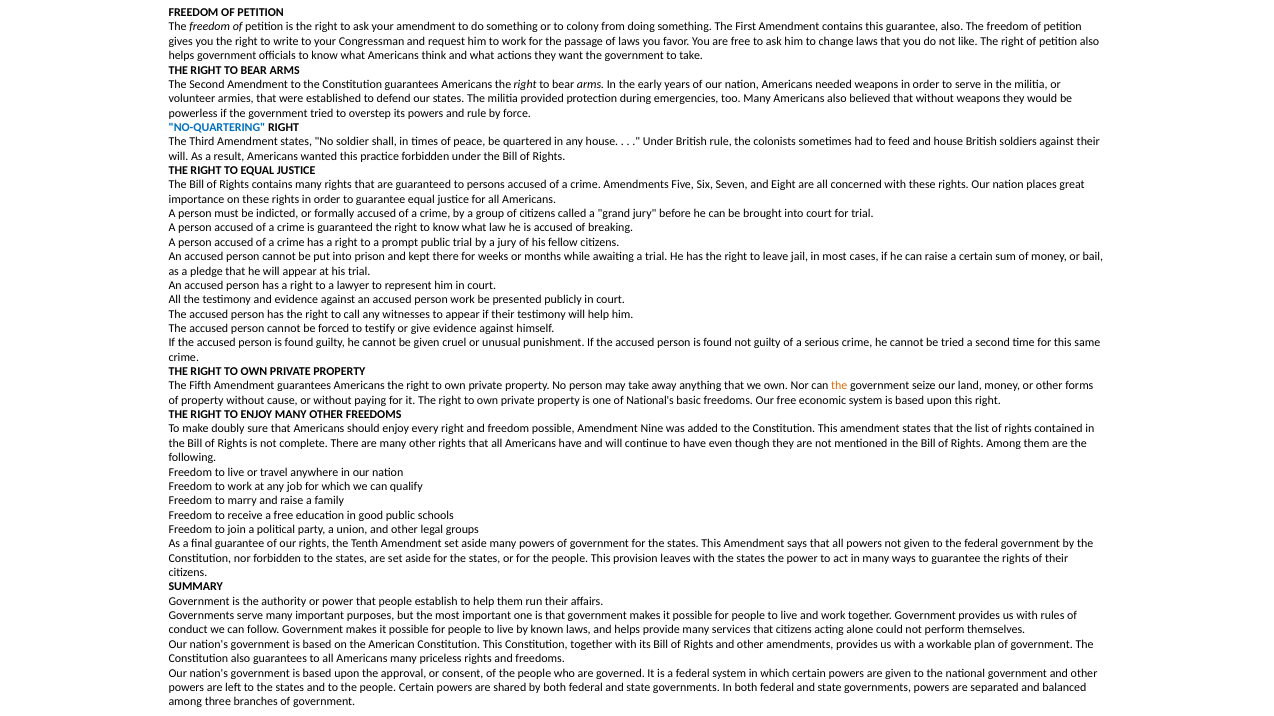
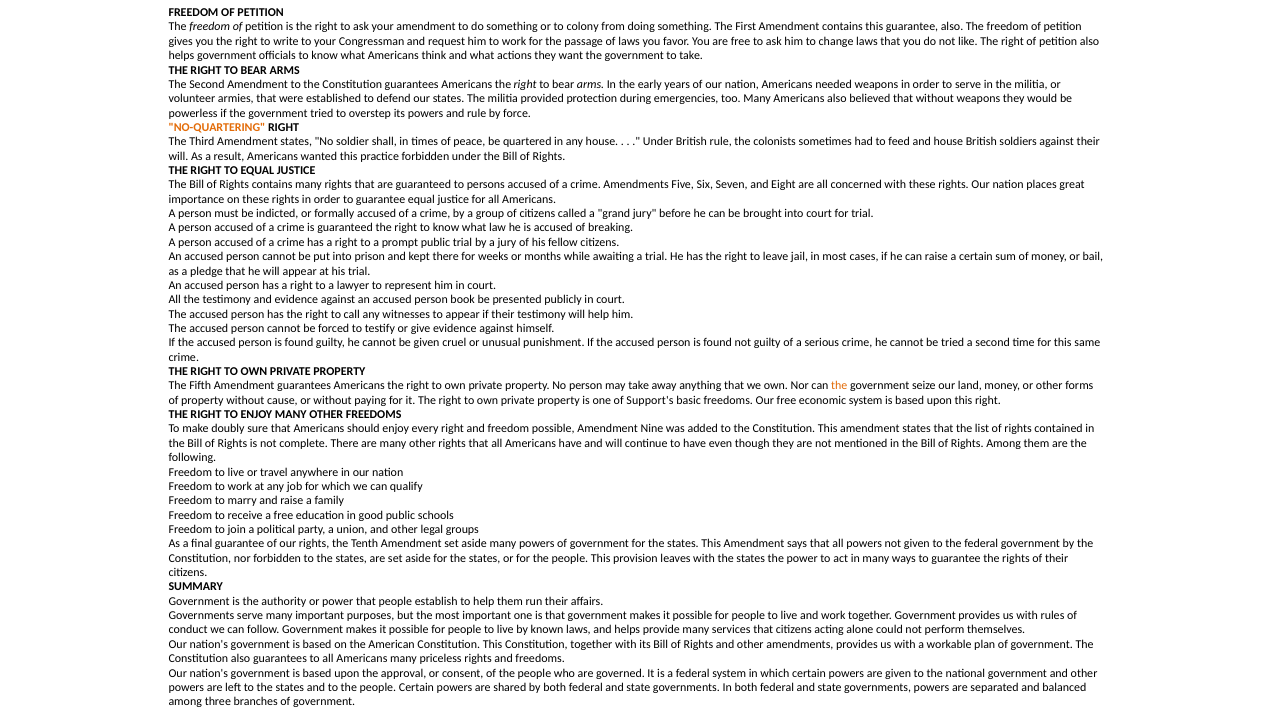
NO-QUARTERING colour: blue -> orange (217, 128)
person work: work -> book (463, 300)
National's: National's -> Support's (650, 401)
